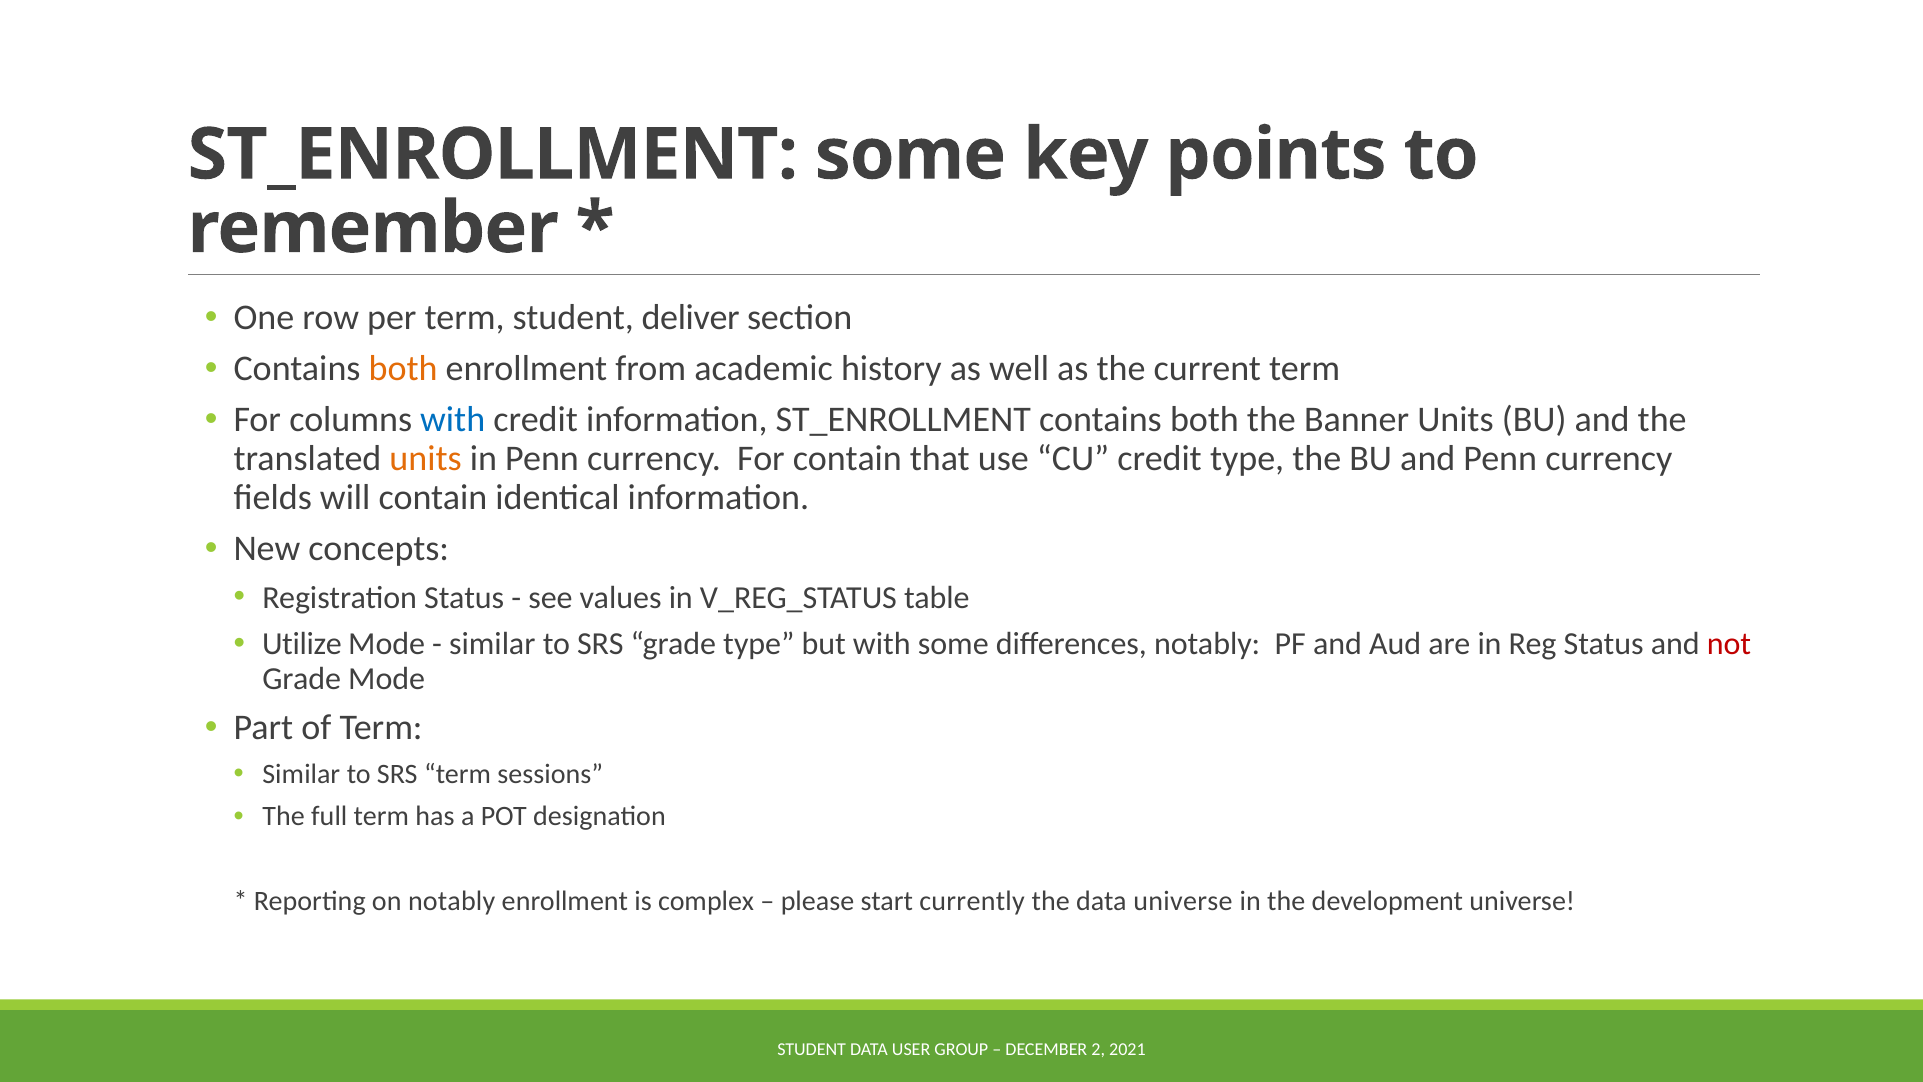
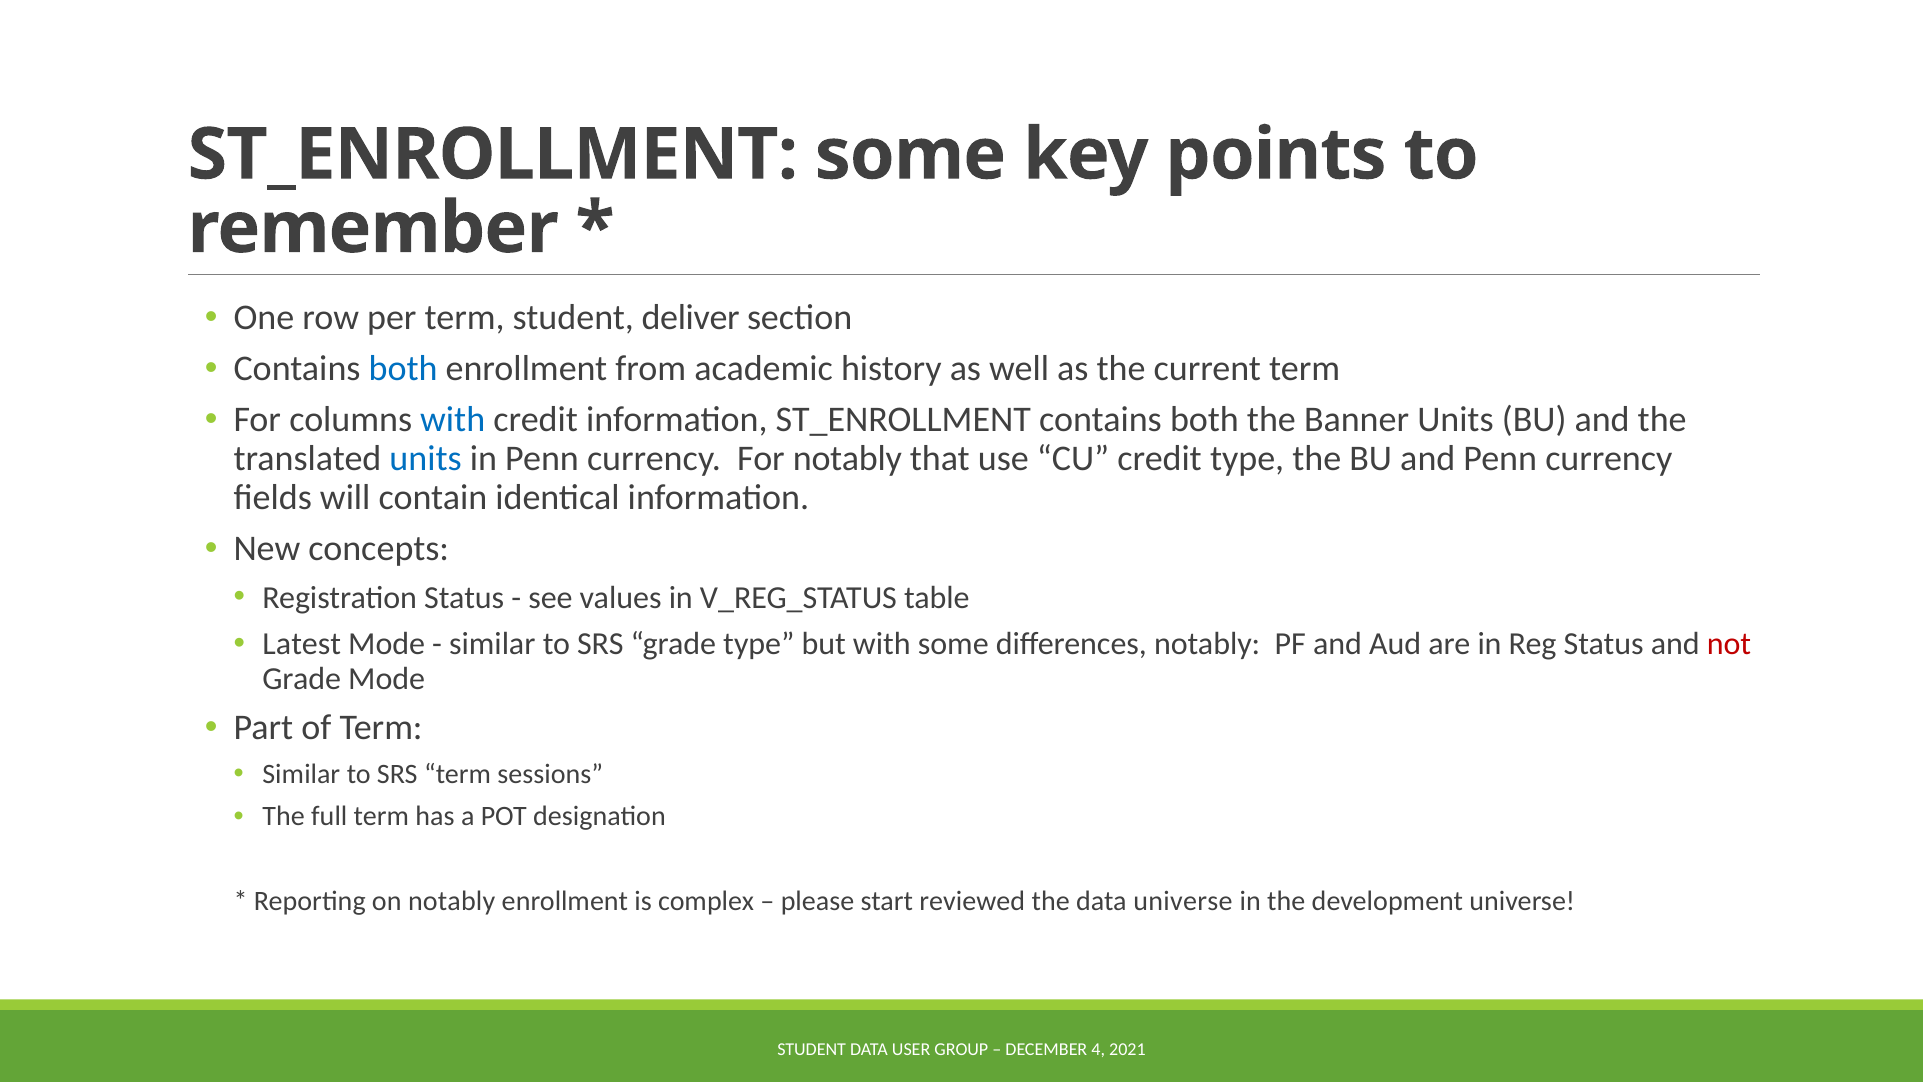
both colour: orange -> blue (403, 369)
units colour: orange -> blue (426, 459)
For contain: contain -> notably (847, 459)
Utilize: Utilize -> Latest (302, 644)
currently: currently -> reviewed (972, 901)
2: 2 -> 4 (1098, 1049)
